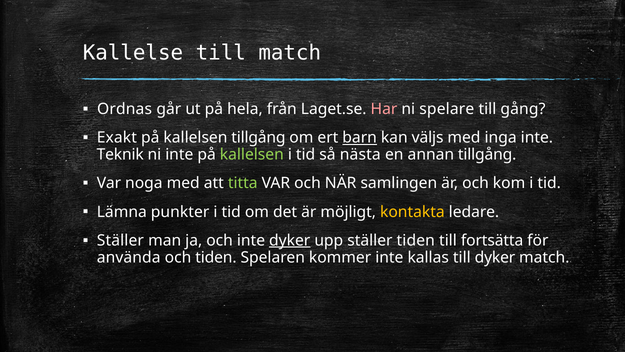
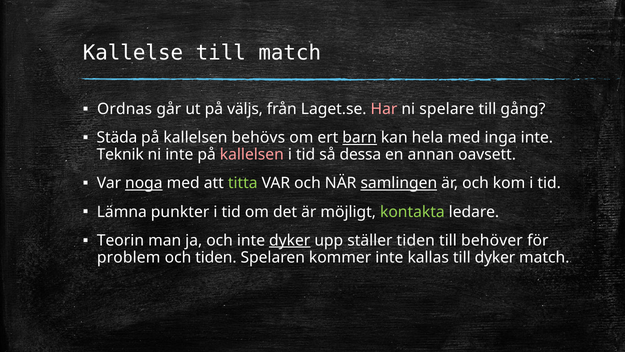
hela: hela -> väljs (245, 109)
Exakt: Exakt -> Städa (117, 138)
kallelsen tillgång: tillgång -> behövs (258, 138)
väljs: väljs -> hela (428, 138)
kallelsen colour: light green -> pink (252, 154)
nästa: nästa -> dessa (360, 154)
annan tillgång: tillgång -> oavsett (487, 154)
noga underline: none -> present (144, 183)
samlingen underline: none -> present (399, 183)
kontakta colour: yellow -> light green (412, 212)
Ställer: Ställer -> Teorin (120, 240)
fortsätta: fortsätta -> behöver (492, 240)
använda: använda -> problem (129, 257)
